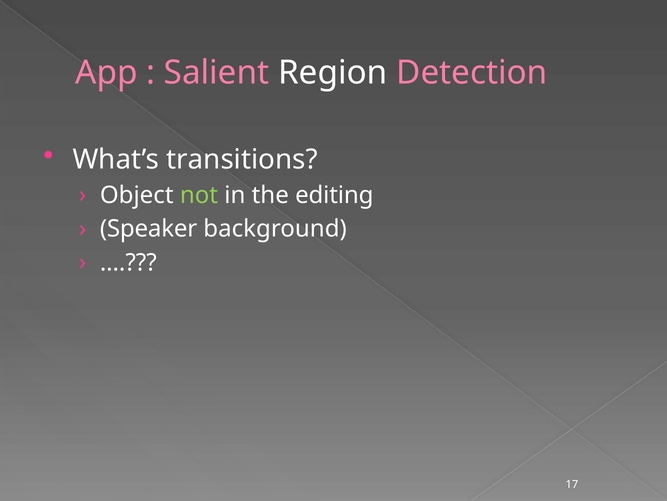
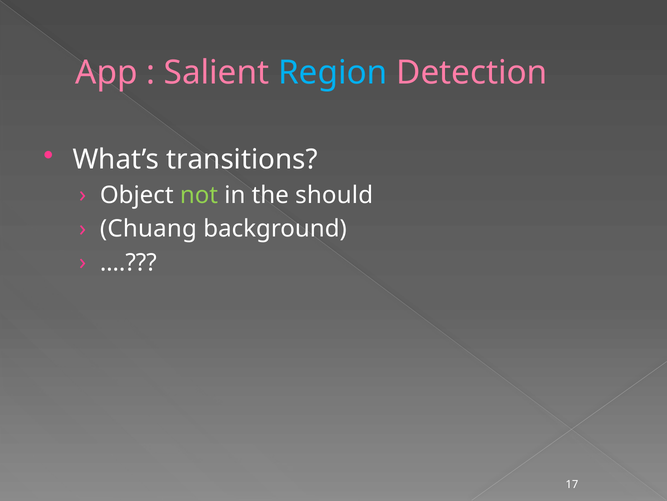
Region colour: white -> light blue (333, 73)
editing: editing -> should (334, 195)
Speaker: Speaker -> Chuang (148, 229)
